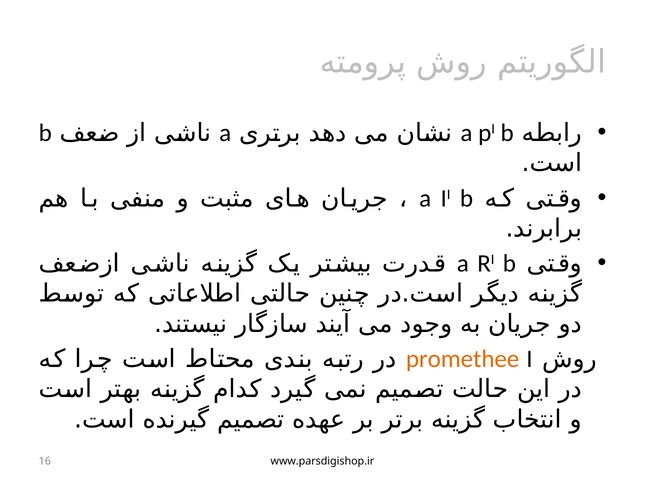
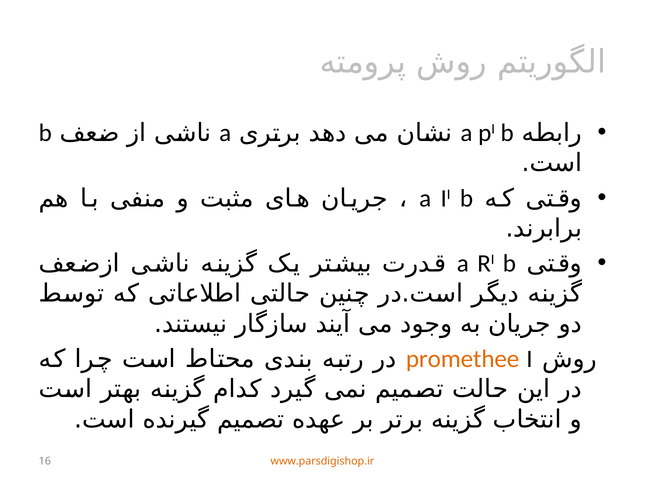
www.parsdigishop.ir colour: black -> orange (322, 461)
